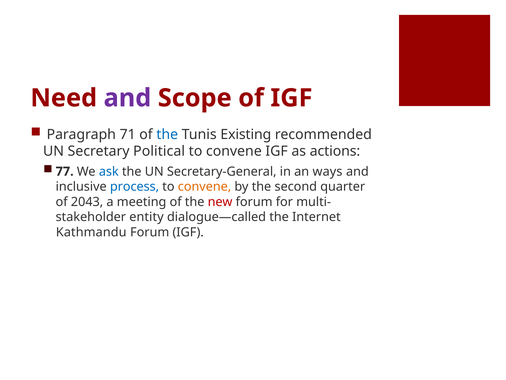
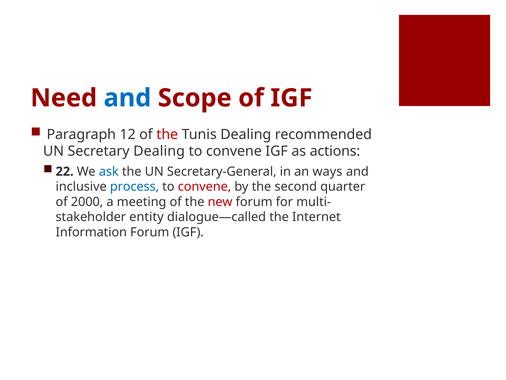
and colour: purple -> blue (127, 98)
71: 71 -> 12 (128, 134)
the colour: blue -> red (167, 134)
Tunis Existing: Existing -> Dealing (246, 134)
Secretary Political: Political -> Dealing (159, 151)
77: 77 -> 22 (65, 171)
convene colour: orange -> red (205, 186)
2043: 2043 -> 2000 (87, 202)
Kathmandu: Kathmandu -> Information (91, 232)
